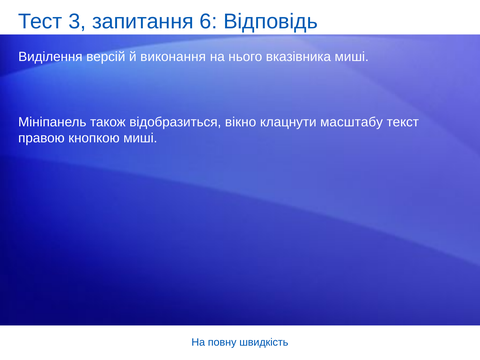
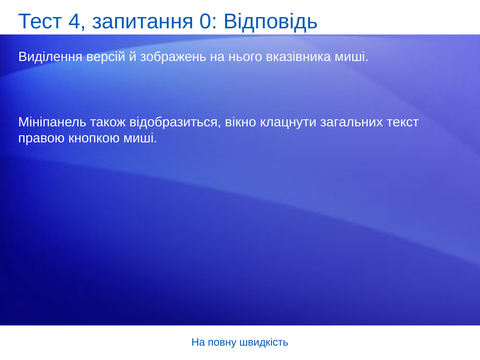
3: 3 -> 4 (77, 21)
6: 6 -> 0 (209, 21)
виконання: виконання -> зображень (173, 57)
масштабу: масштабу -> загальних (352, 122)
